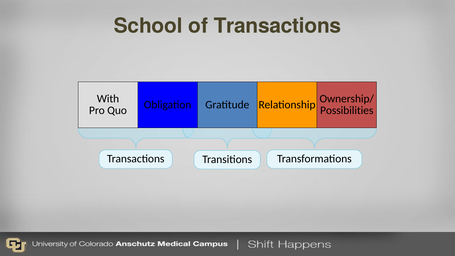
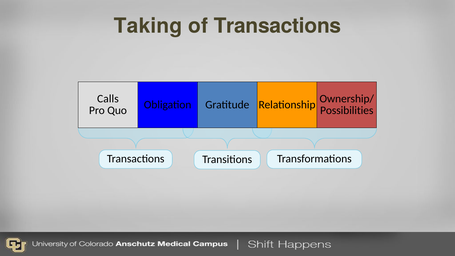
School: School -> Taking (148, 26)
With: With -> Calls (108, 99)
